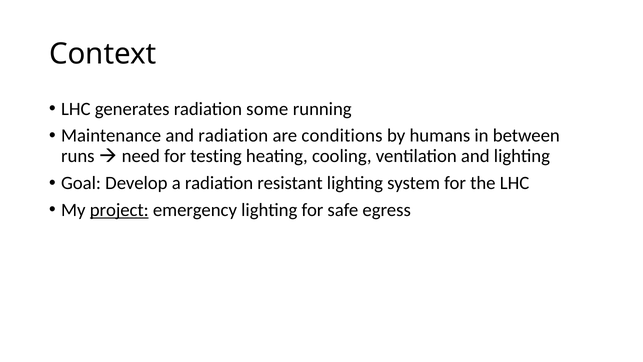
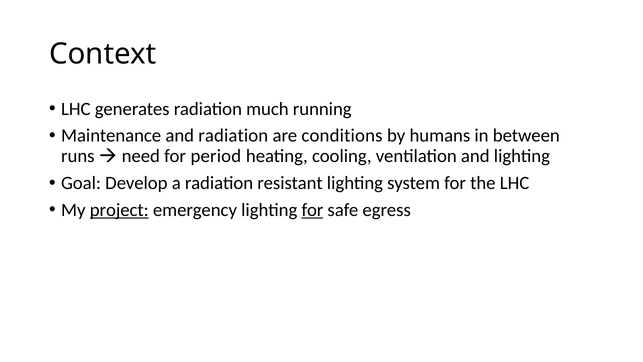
some: some -> much (267, 109)
testing: testing -> period (216, 156)
for underline: none -> present (312, 210)
